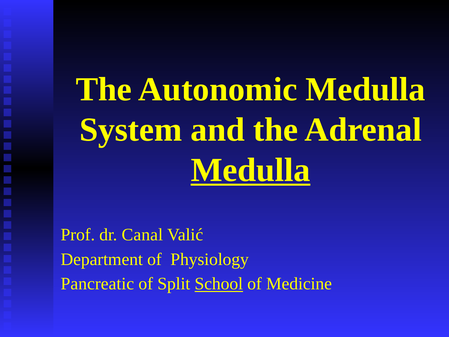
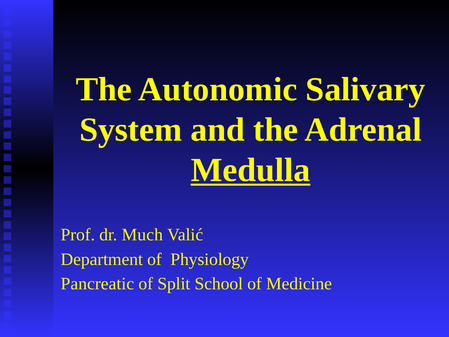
Autonomic Medulla: Medulla -> Salivary (366, 89)
Canal: Canal -> Much (142, 235)
School underline: present -> none (219, 284)
